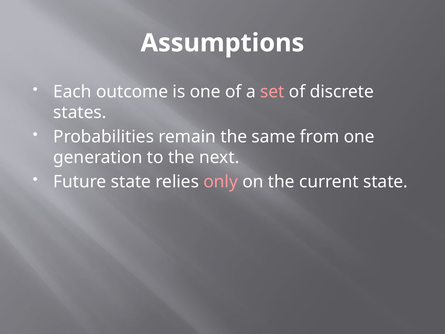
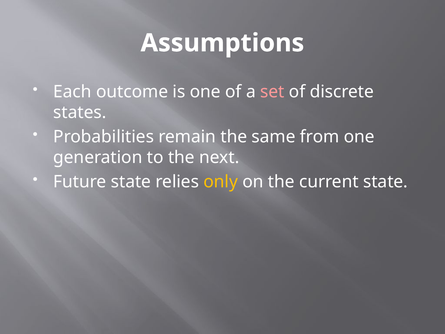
only colour: pink -> yellow (221, 182)
